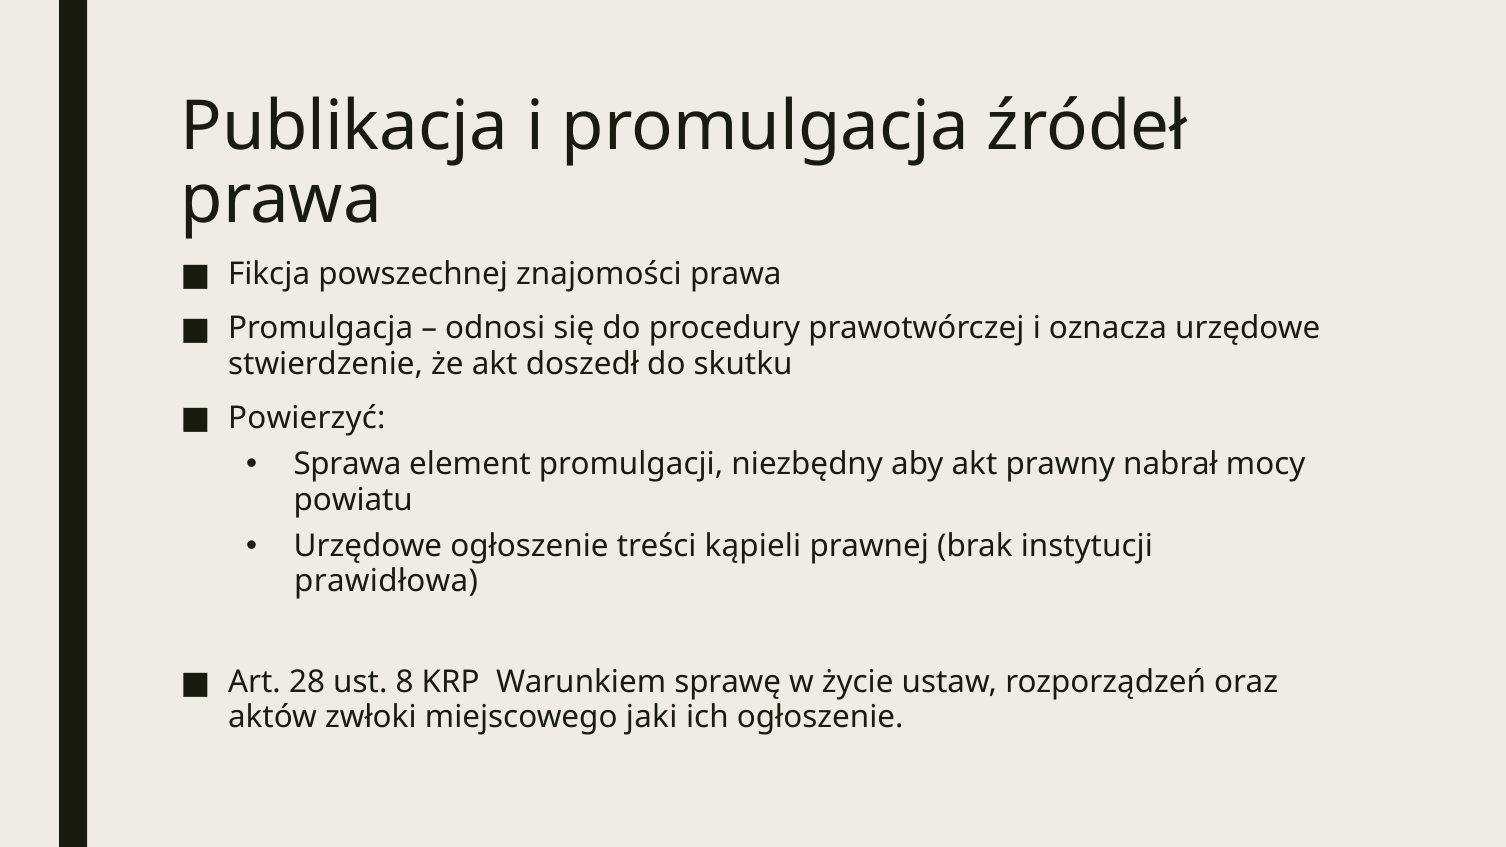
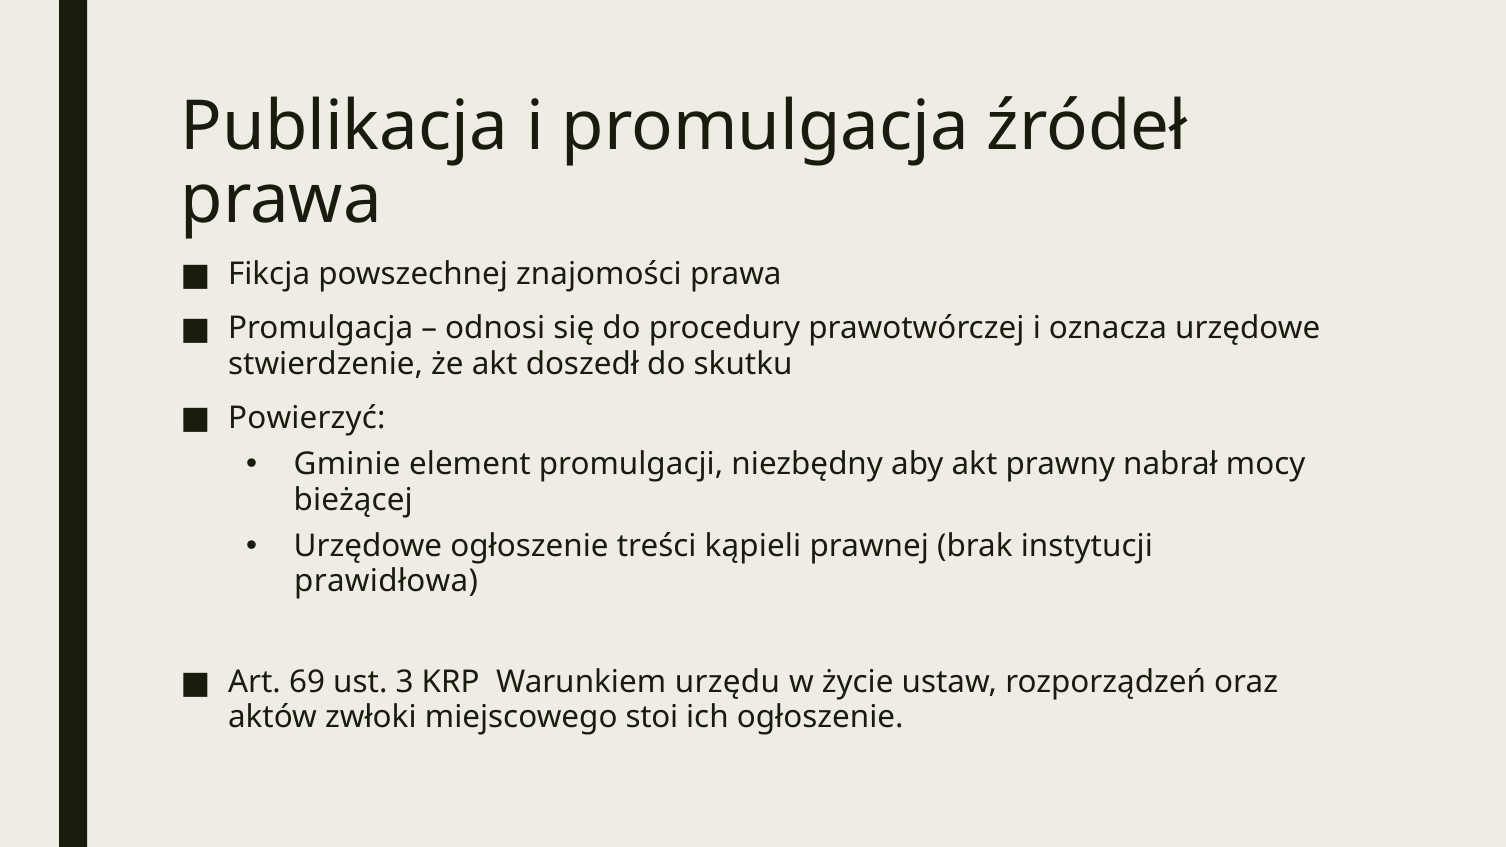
Sprawa: Sprawa -> Gminie (347, 465)
powiatu: powiatu -> bieżącej (353, 500)
28: 28 -> 69 (307, 682)
8: 8 -> 3 (405, 682)
sprawę: sprawę -> urzędu (727, 682)
jaki: jaki -> stoi (652, 718)
